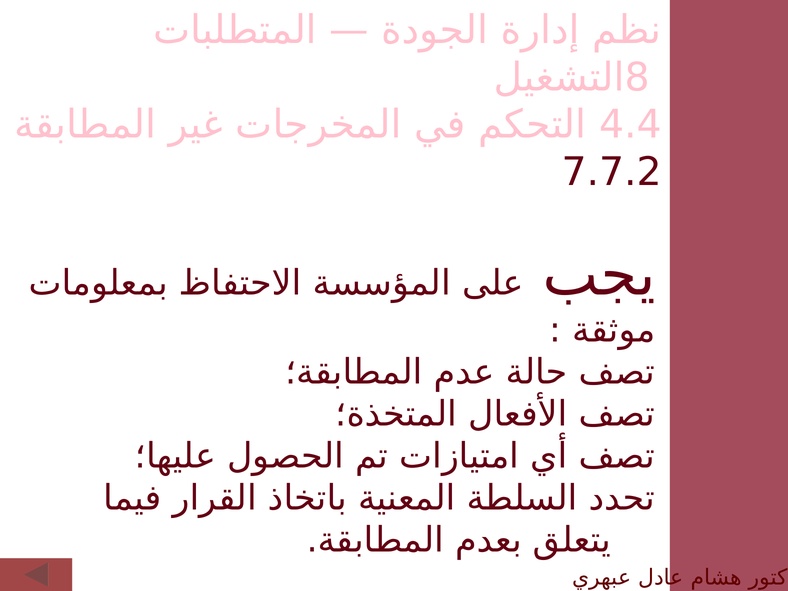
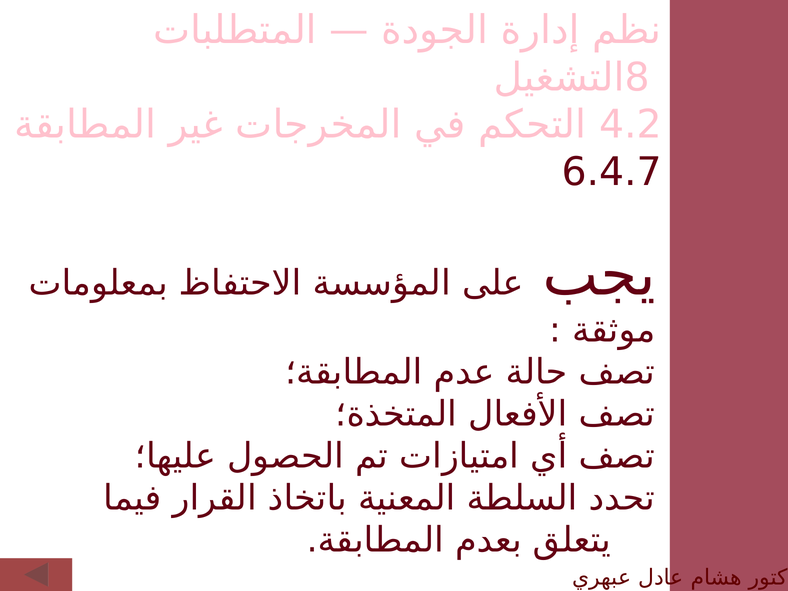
4.4: 4.4 -> 4.2 (631, 125)
7.7.2: 7.7.2 -> 6.4.7 (612, 172)
